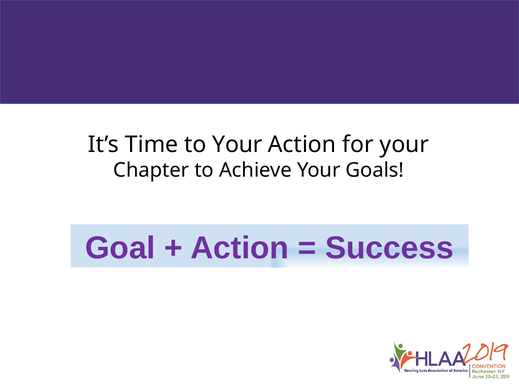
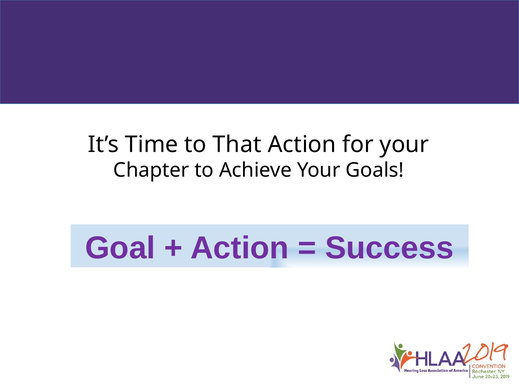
to Your: Your -> That (237, 145)
